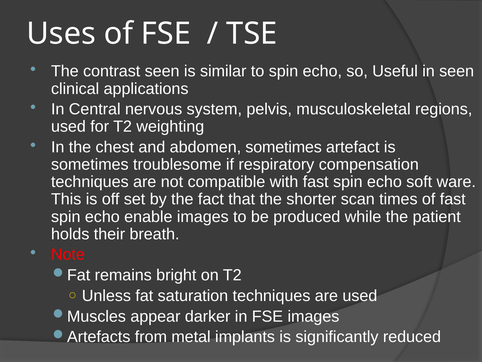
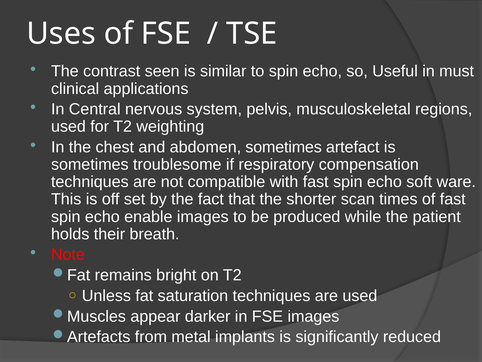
in seen: seen -> must (457, 71)
